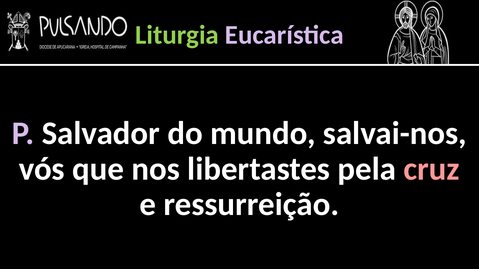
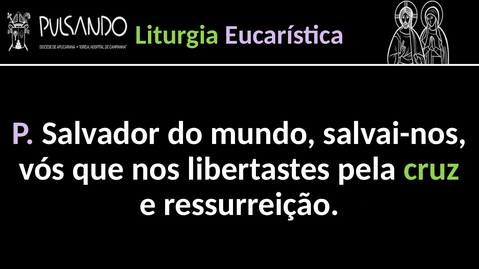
cruz colour: pink -> light green (432, 169)
